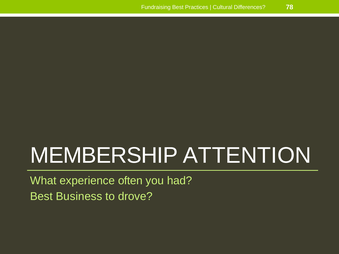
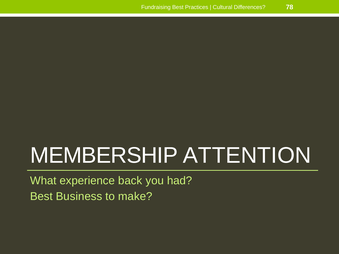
often: often -> back (130, 181)
drove: drove -> make (135, 197)
